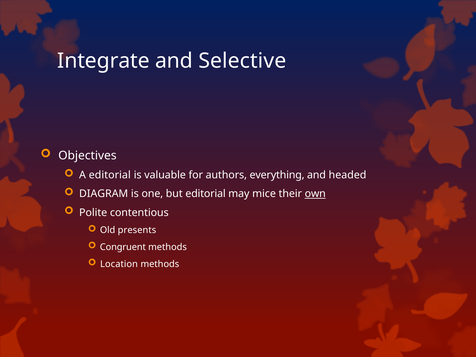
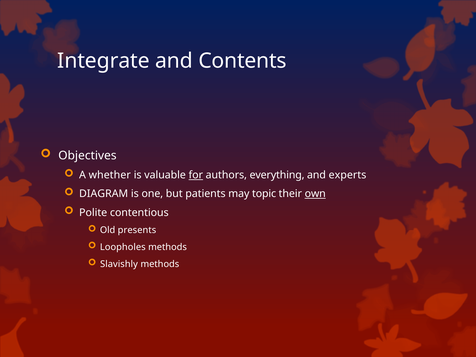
Selective: Selective -> Contents (243, 61)
A editorial: editorial -> whether (110, 175)
for underline: none -> present (196, 175)
headed: headed -> experts (348, 175)
but editorial: editorial -> patients (206, 194)
mice: mice -> topic (264, 194)
Congruent: Congruent -> Loopholes (123, 247)
Location: Location -> Slavishly (119, 264)
